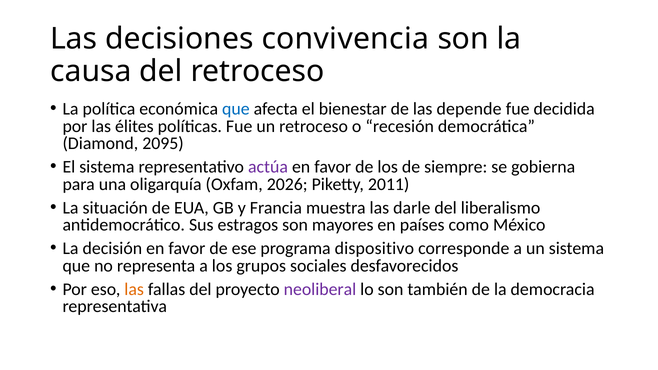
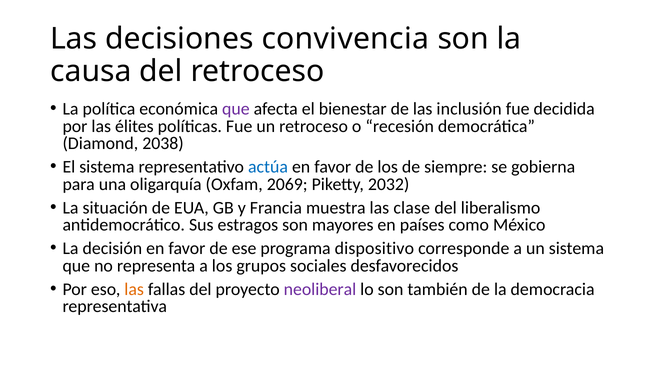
que colour: blue -> purple (236, 109)
depende: depende -> inclusión (469, 109)
2095: 2095 -> 2038 (163, 144)
actúa colour: purple -> blue (268, 167)
2026: 2026 -> 2069 (287, 184)
2011: 2011 -> 2032 (389, 184)
darle: darle -> clase (412, 208)
